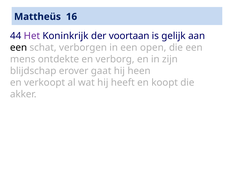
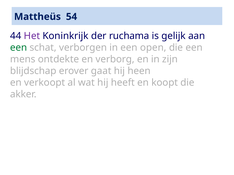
16: 16 -> 54 (72, 17)
voortaan: voortaan -> ruchama (129, 36)
een colour: black -> green (19, 48)
